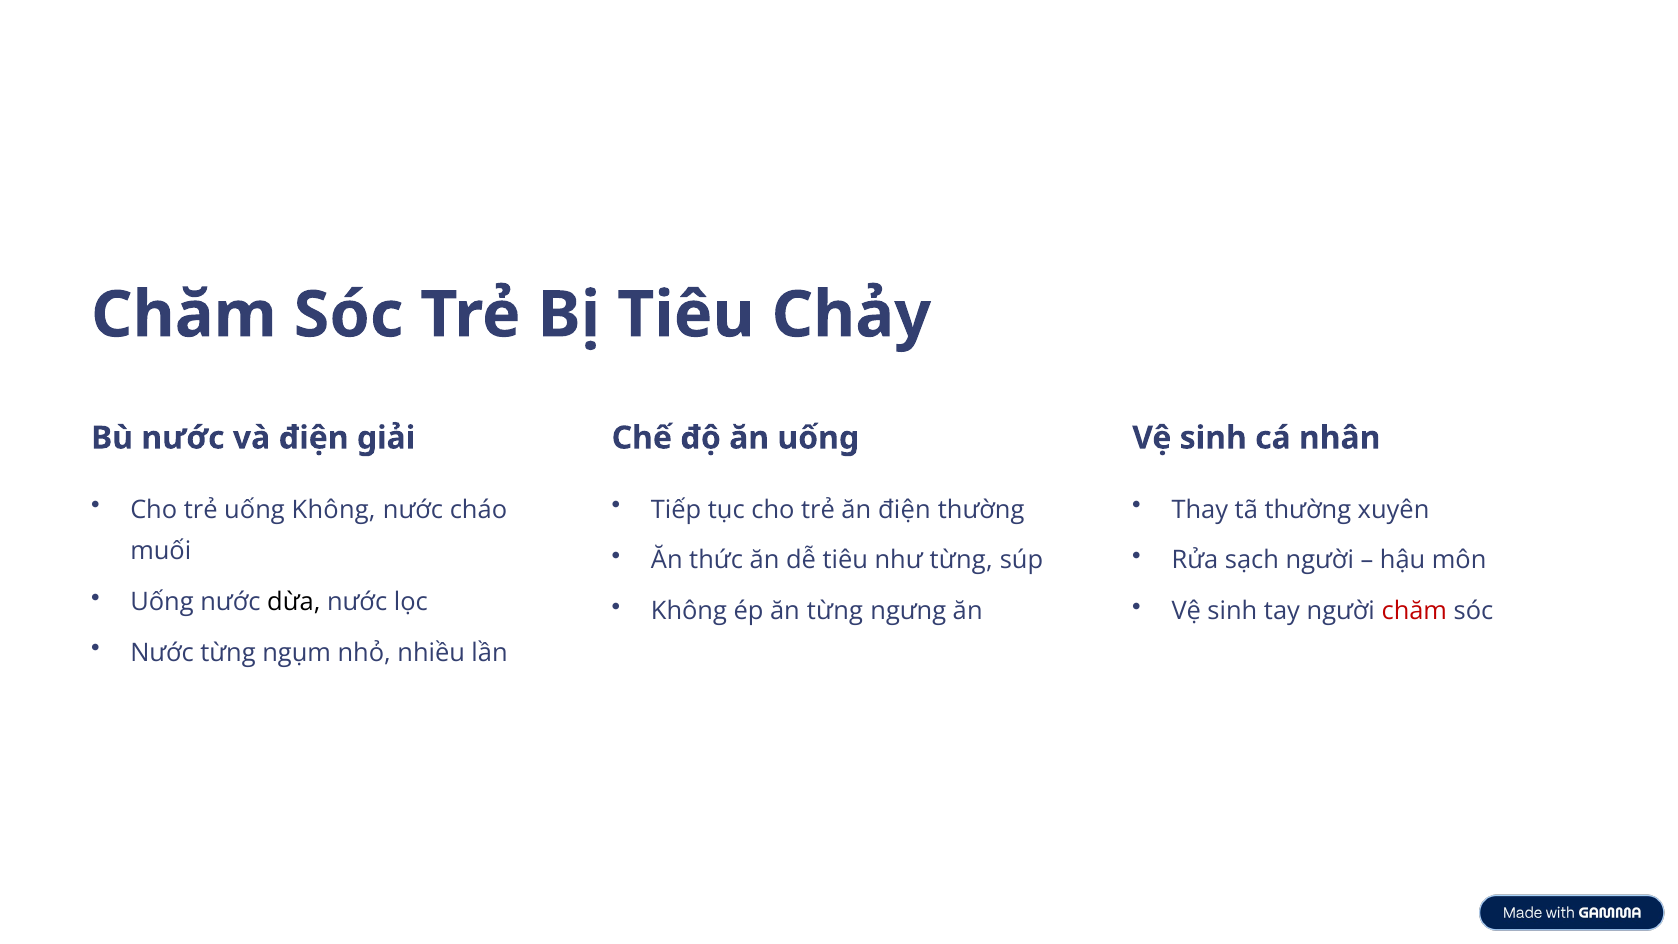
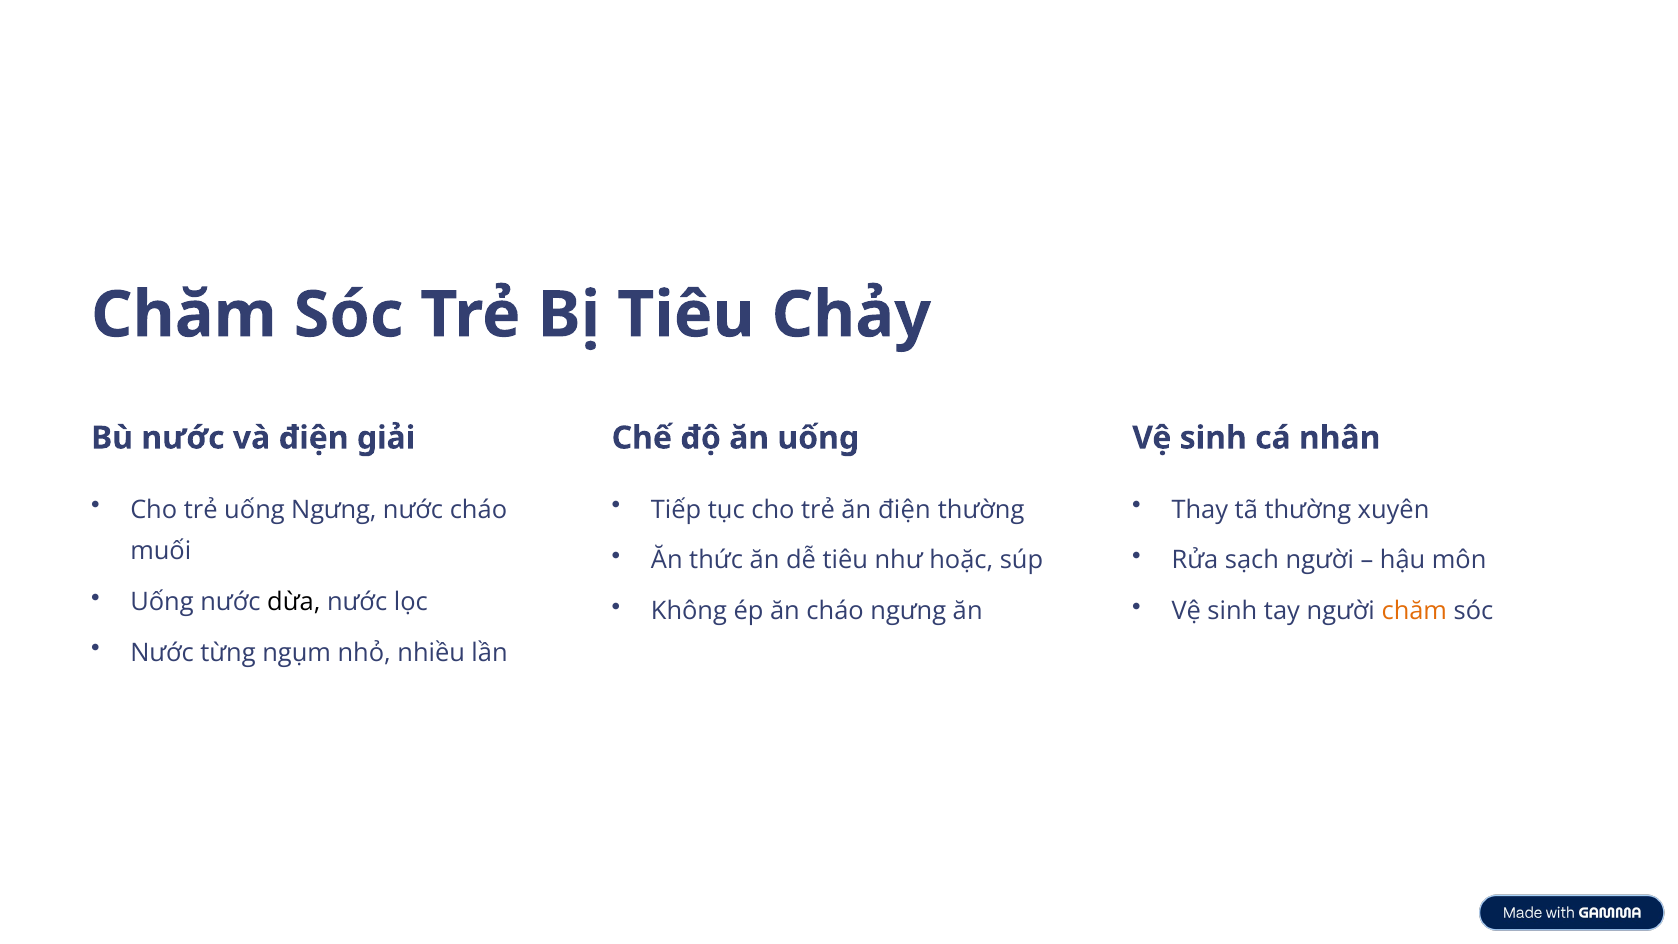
uống Không: Không -> Ngưng (334, 510)
như từng: từng -> hoặc (961, 560)
ăn từng: từng -> cháo (835, 611)
chăm colour: red -> orange (1414, 611)
